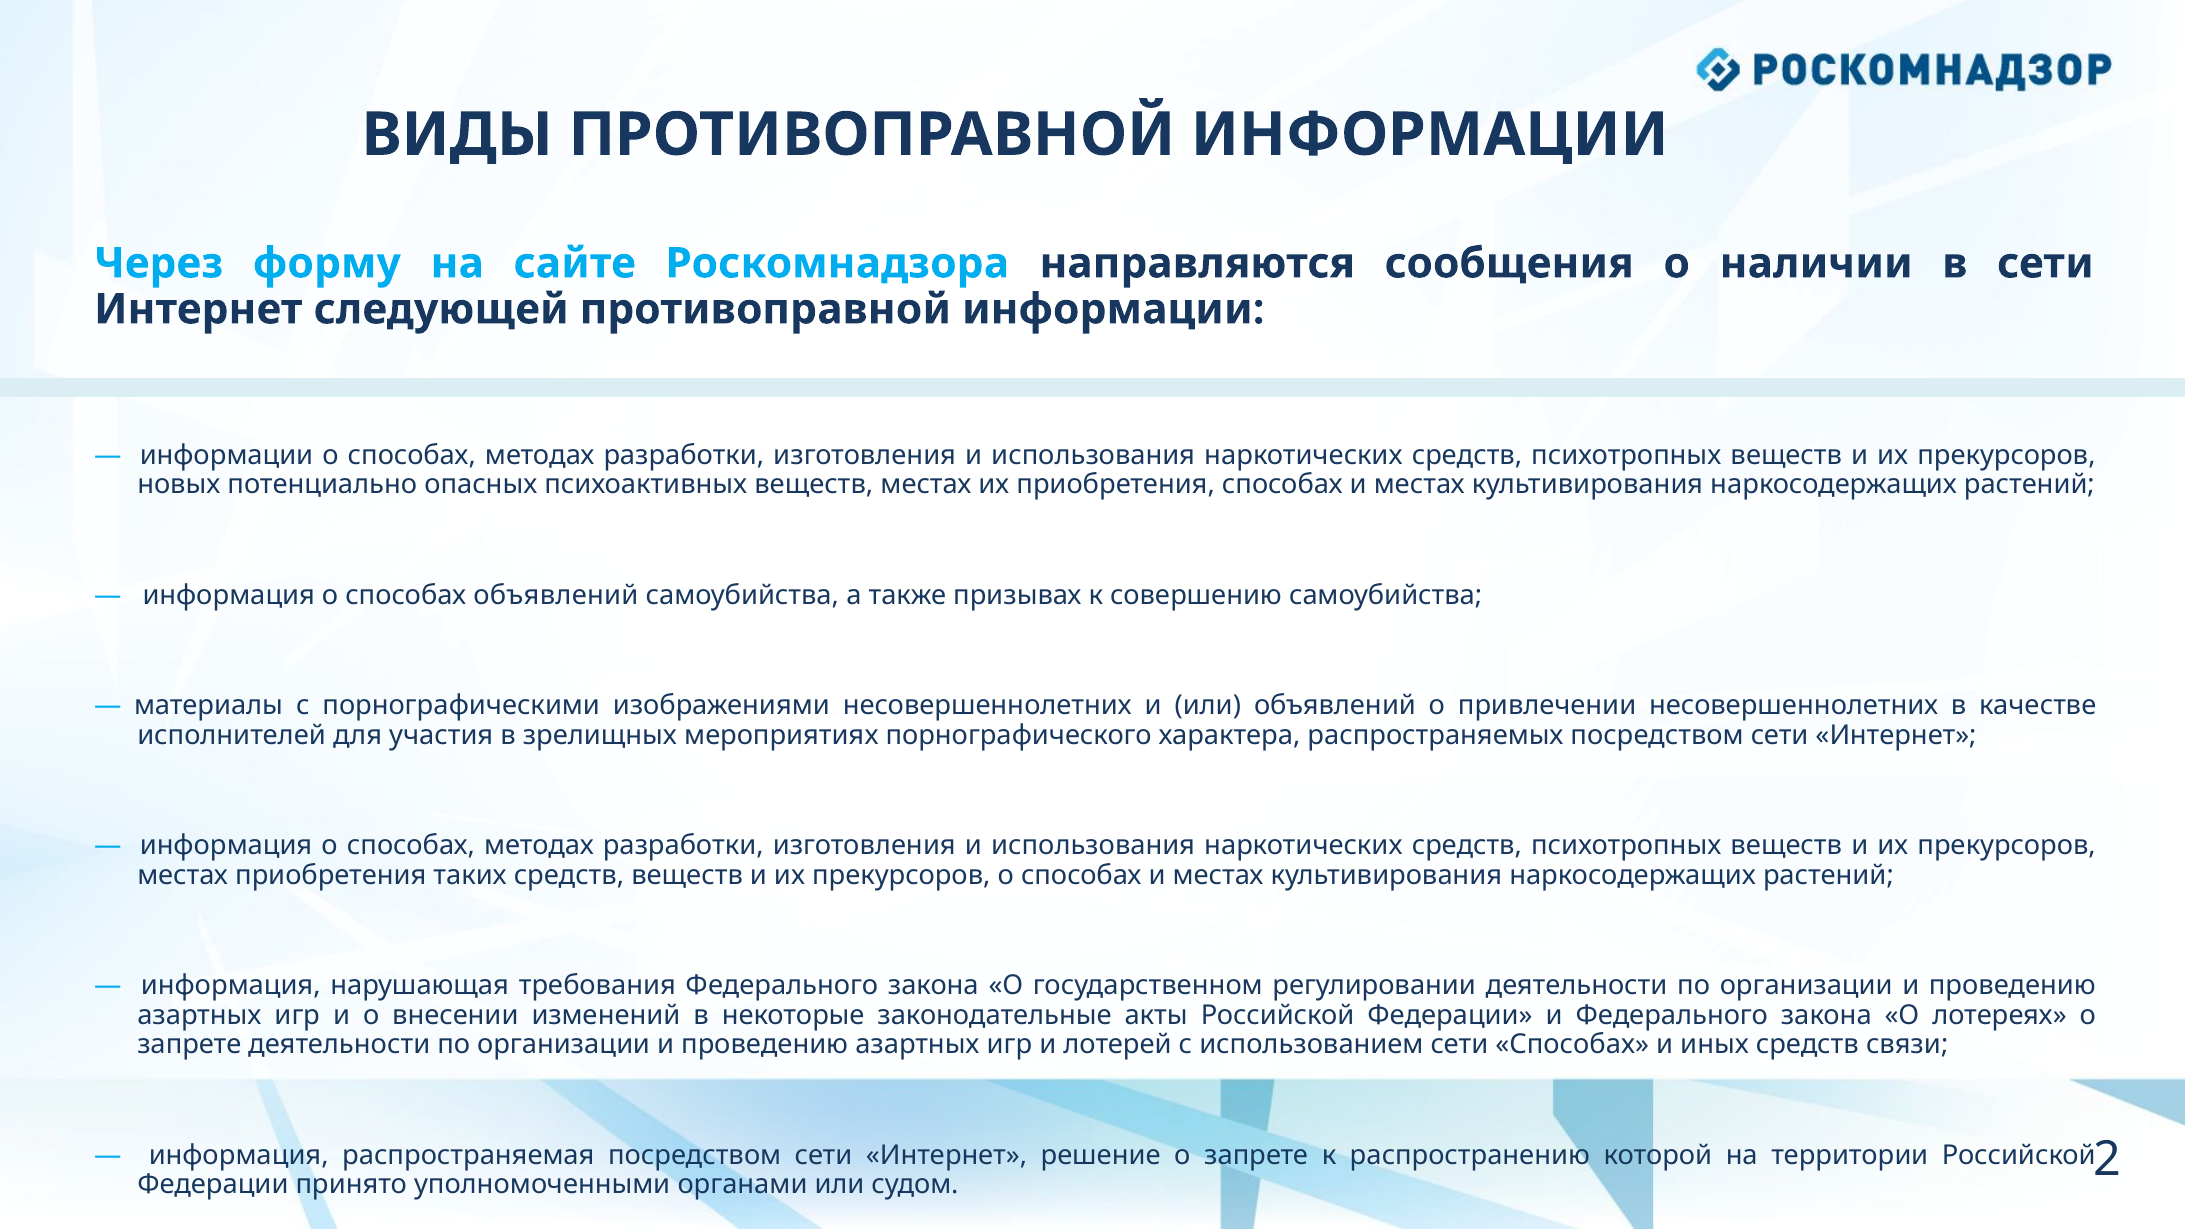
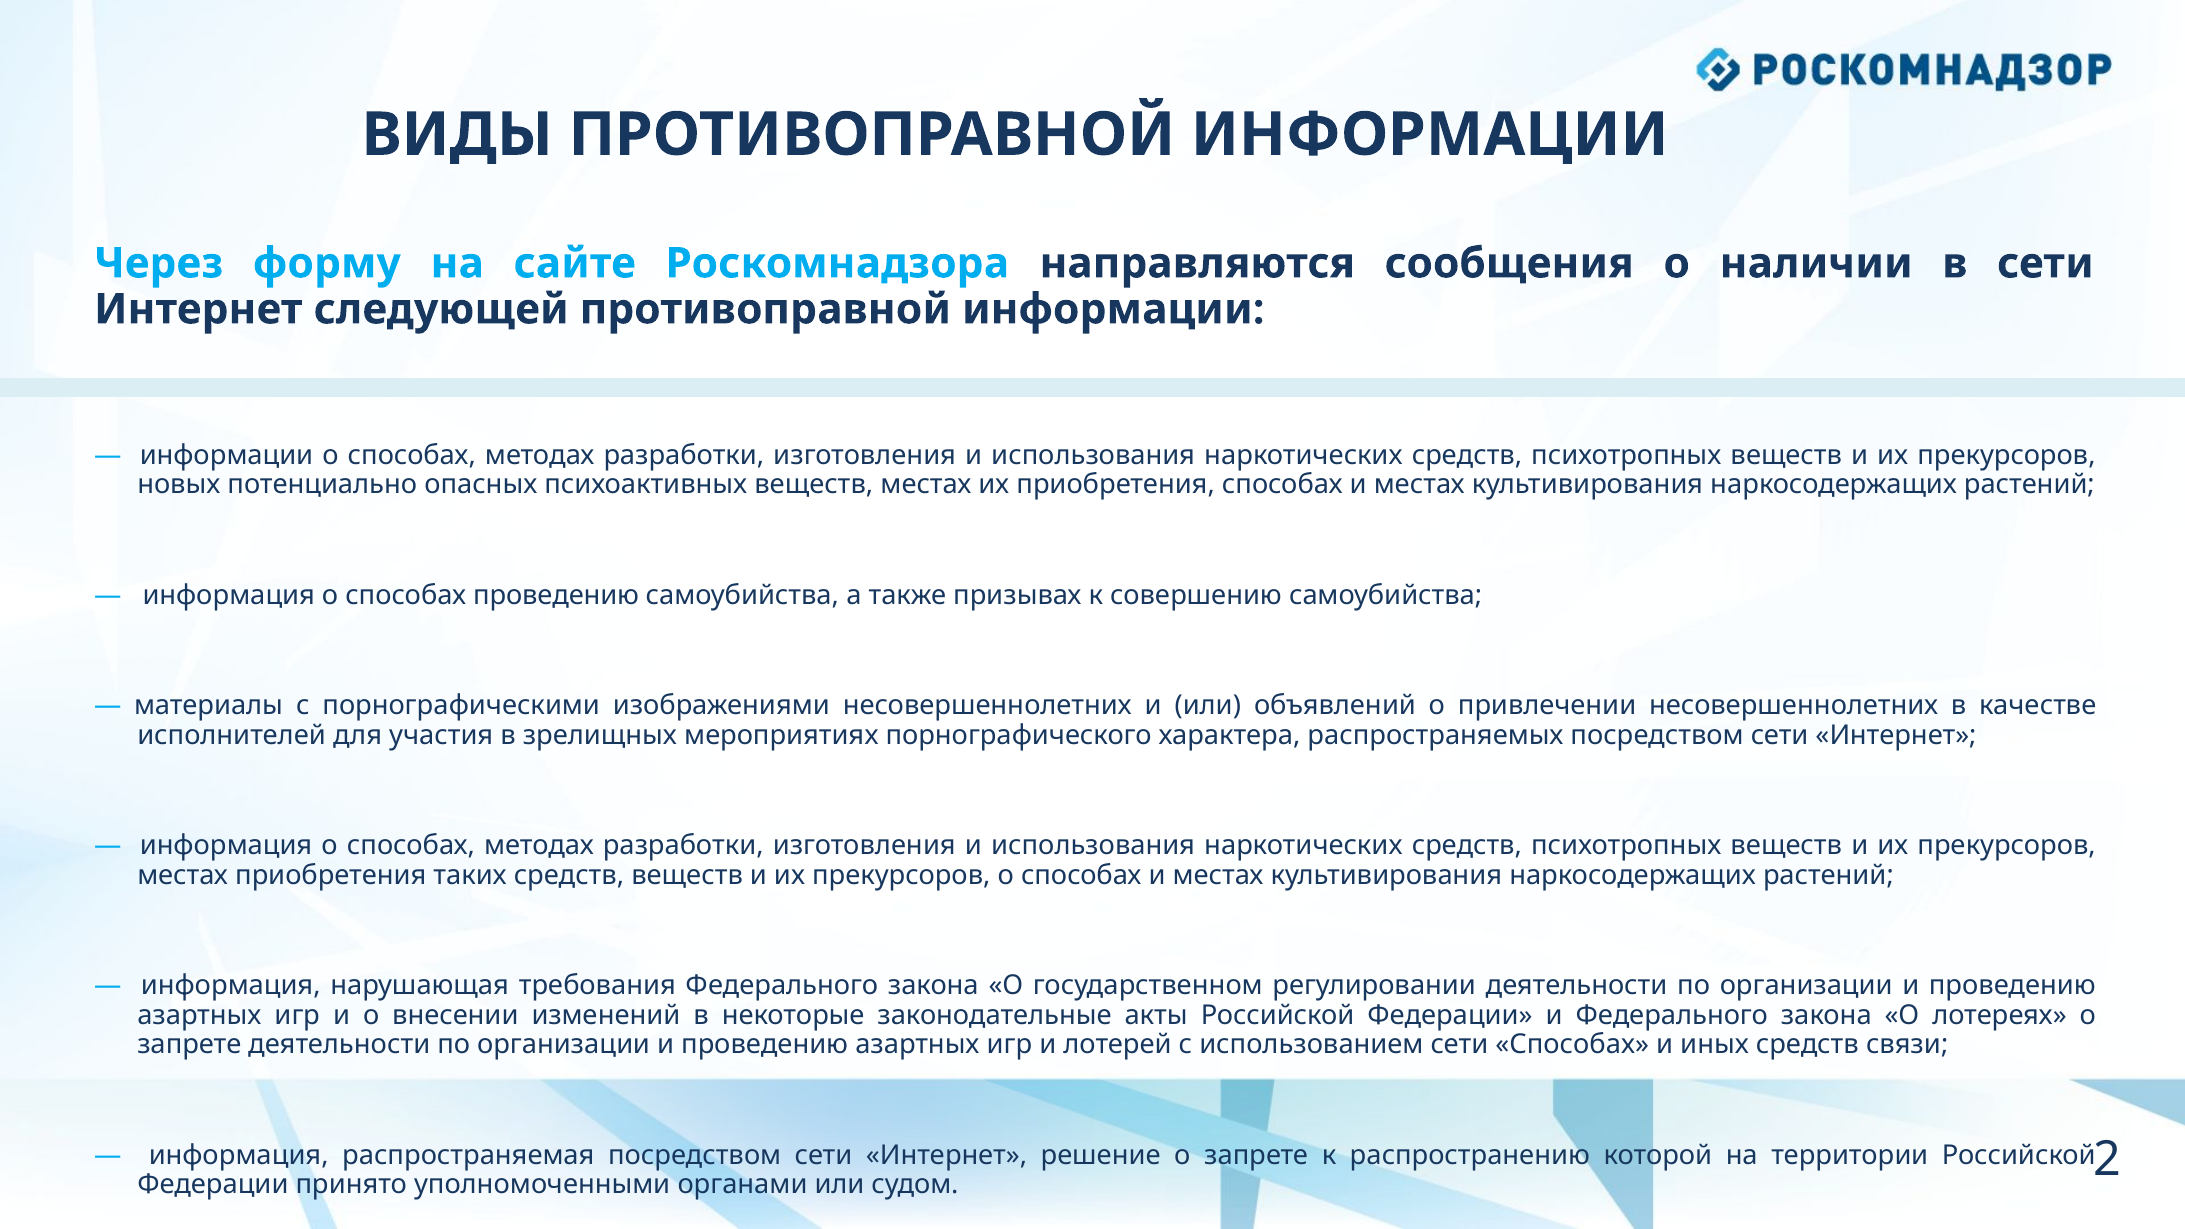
способах объявлений: объявлений -> проведению (556, 595)
